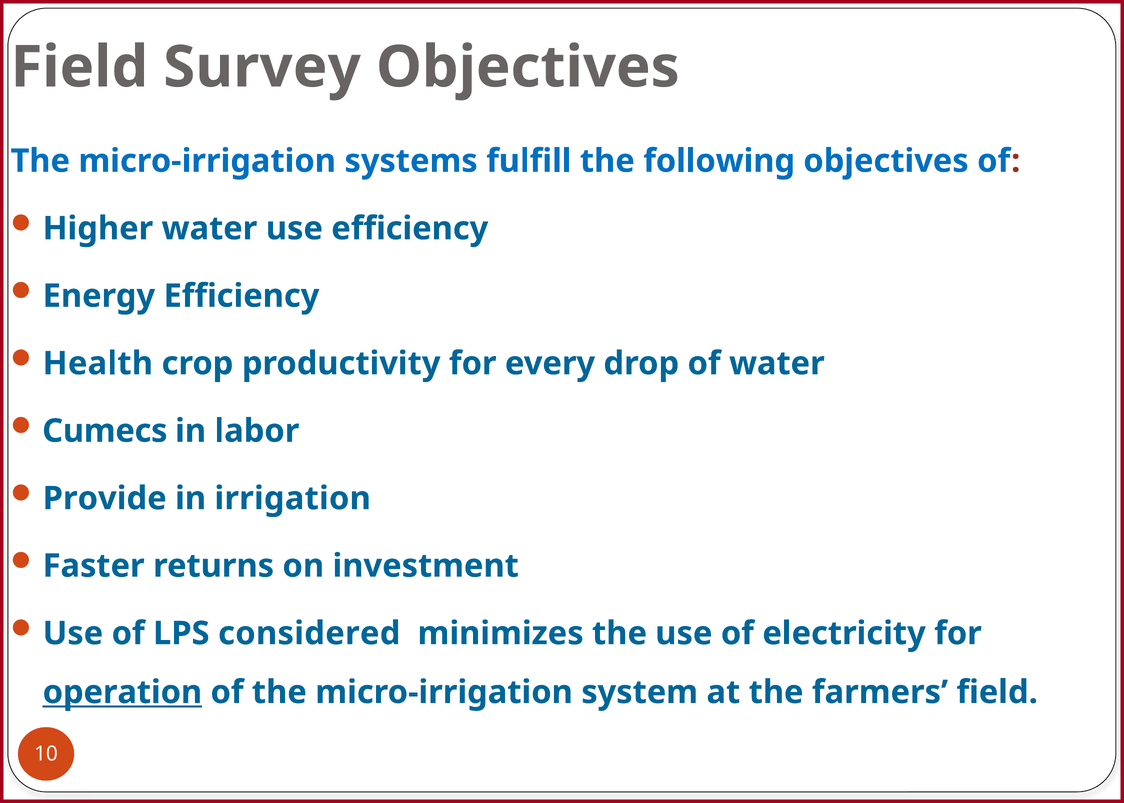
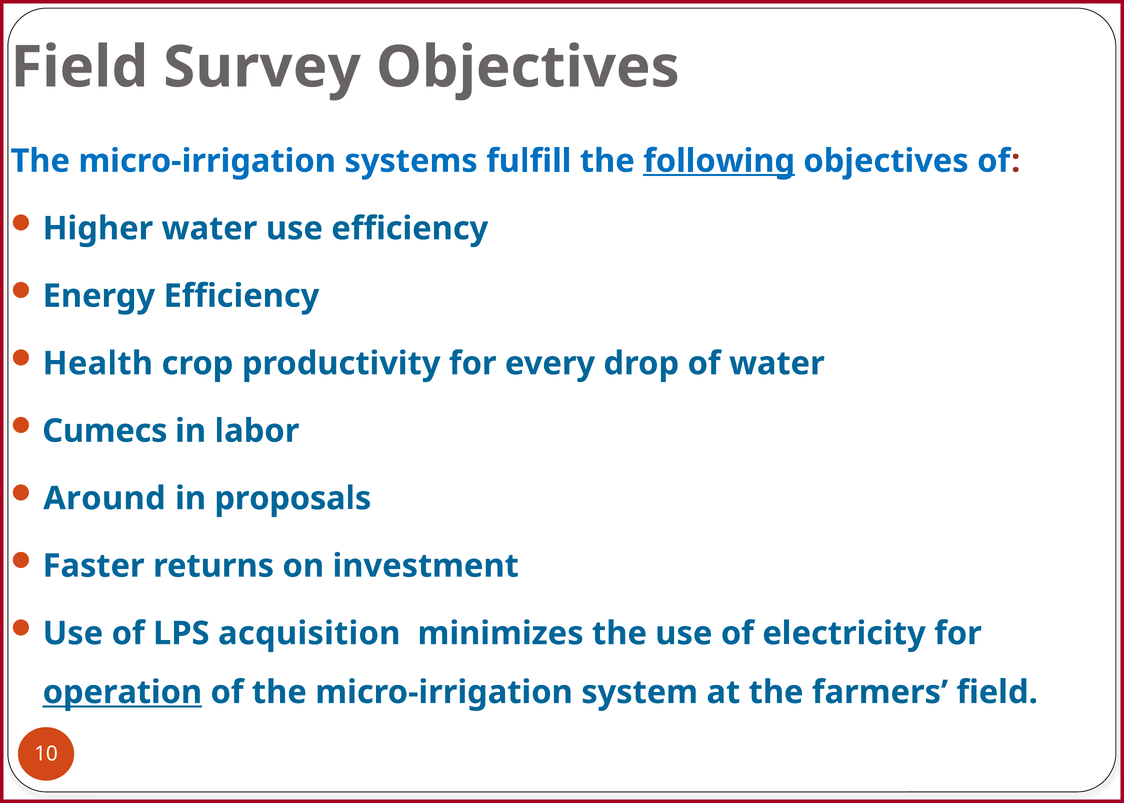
following underline: none -> present (719, 161)
Provide: Provide -> Around (105, 498)
irrigation: irrigation -> proposals (293, 498)
considered: considered -> acquisition (309, 633)
